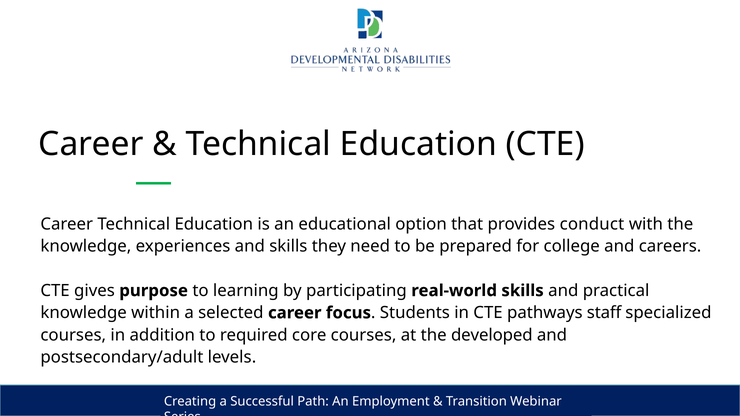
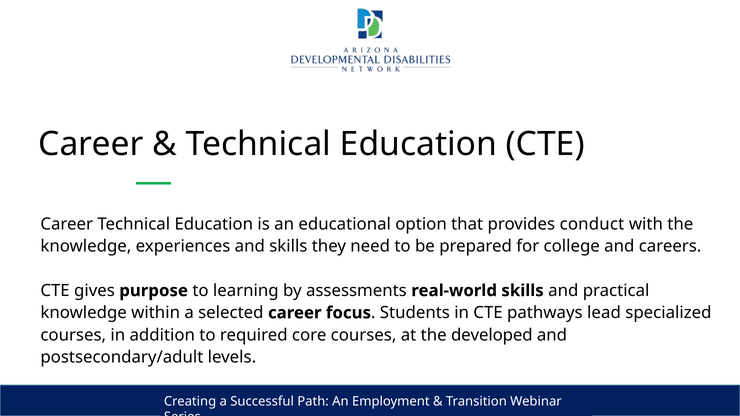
participating: participating -> assessments (356, 291)
staff: staff -> lead (604, 313)
